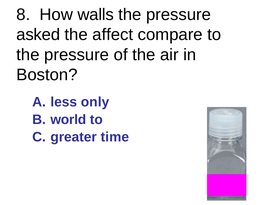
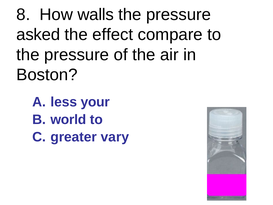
affect: affect -> effect (113, 35)
only: only -> your (95, 102)
time: time -> vary (115, 137)
